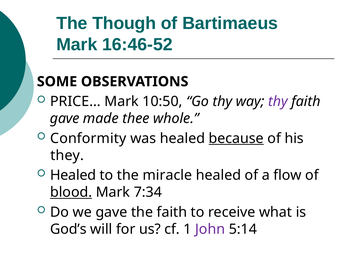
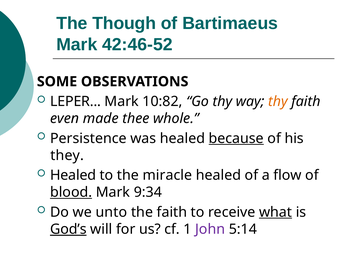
16:46-52: 16:46-52 -> 42:46-52 (137, 45)
PRICE: PRICE -> LEPER (76, 101)
10:50: 10:50 -> 10:82 (162, 101)
thy colour: purple -> orange (278, 101)
gave: gave -> even (65, 118)
Conformity: Conformity -> Persistence (88, 138)
7:34: 7:34 -> 9:34 (148, 192)
we gave: gave -> unto (111, 212)
what underline: none -> present (276, 212)
God’s underline: none -> present (68, 229)
